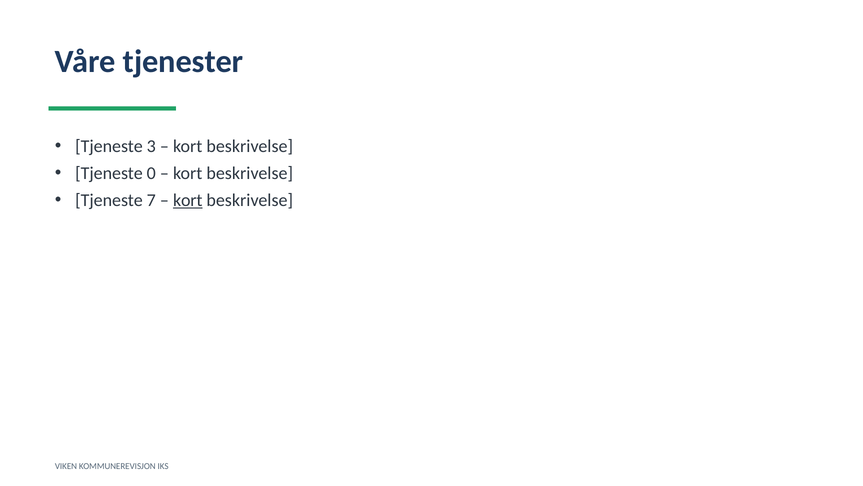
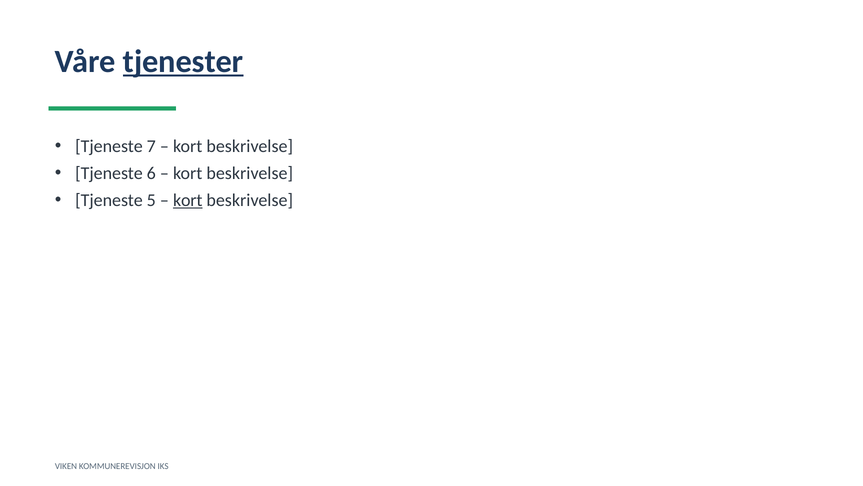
tjenester underline: none -> present (183, 62)
3: 3 -> 7 (151, 146)
0: 0 -> 6 (151, 173)
7: 7 -> 5 (151, 200)
